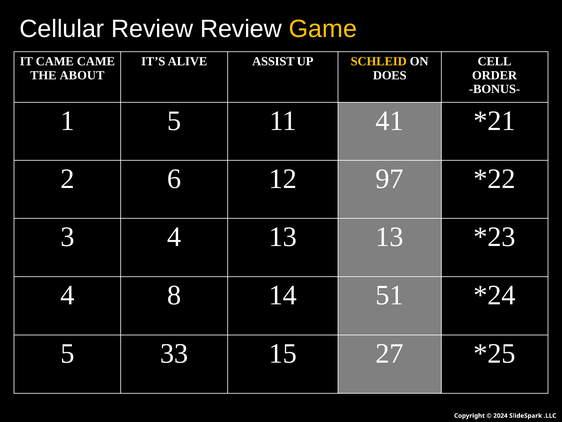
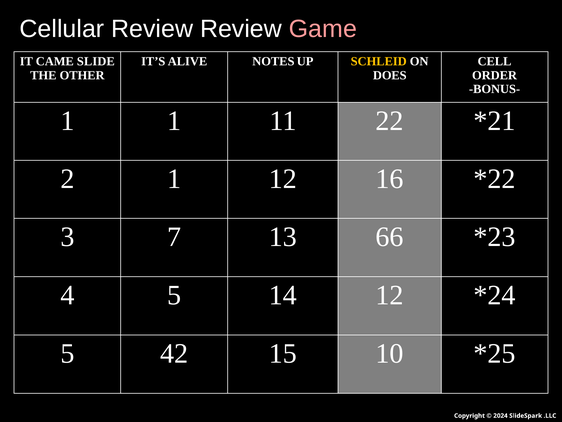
Game colour: yellow -> pink (323, 29)
CAME CAME: CAME -> SLIDE (96, 61)
ASSIST: ASSIST -> NOTES (273, 61)
ABOUT: ABOUT -> OTHER (82, 75)
1 5: 5 -> 1 (174, 121)
41: 41 -> 22 (390, 121)
2 6: 6 -> 1 (174, 179)
97: 97 -> 16 (390, 179)
3 4: 4 -> 7 (174, 237)
13 13: 13 -> 66 (390, 237)
4 8: 8 -> 5 (174, 295)
14 51: 51 -> 12 (390, 295)
33: 33 -> 42 (174, 353)
27: 27 -> 10 (390, 353)
